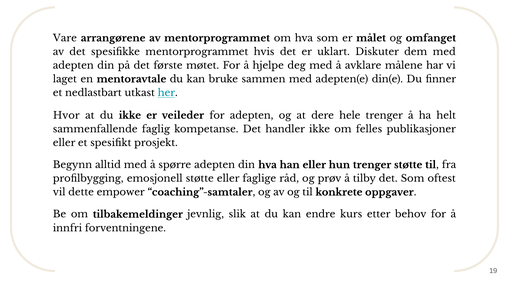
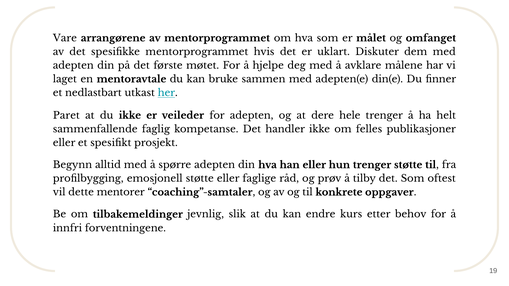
Hvor: Hvor -> Paret (66, 116)
empower: empower -> mentorer (121, 192)
